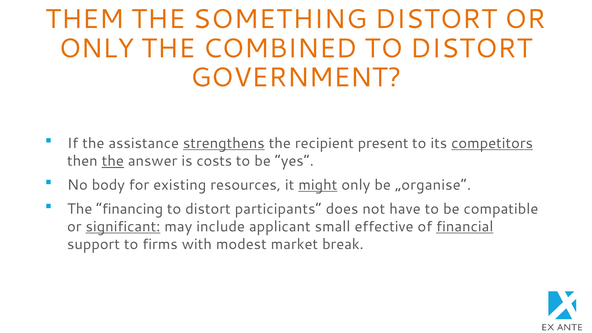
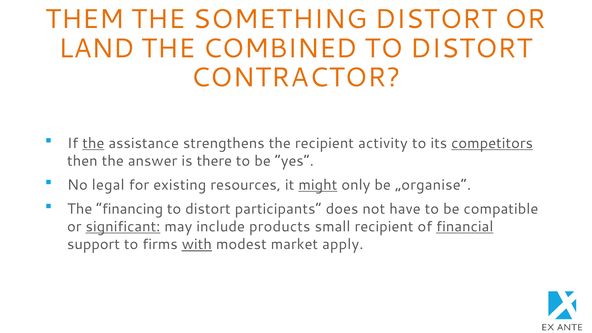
ONLY: ONLY -> LAND (96, 48)
GOVERNMENT: GOVERNMENT -> CONTRACTOR (296, 78)
the underline: none -> present (93, 143)
strengthens underline: present -> none (224, 143)
present: present -> activity (383, 143)
the underline: present -> none (113, 161)
costs: costs -> there (214, 161)
body: body -> legal (108, 185)
applicant: applicant -> products (280, 227)
small effective: effective -> recipient (384, 227)
with underline: none -> present (197, 244)
break: break -> apply (343, 244)
